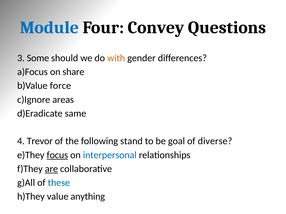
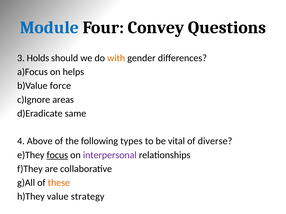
Some: Some -> Holds (38, 58)
share: share -> helps (73, 72)
Trevor: Trevor -> Above (40, 141)
stand: stand -> types (131, 141)
goal: goal -> vital (176, 141)
interpersonal colour: blue -> purple (110, 155)
are underline: present -> none (51, 169)
these colour: blue -> orange (59, 183)
anything: anything -> strategy (88, 197)
